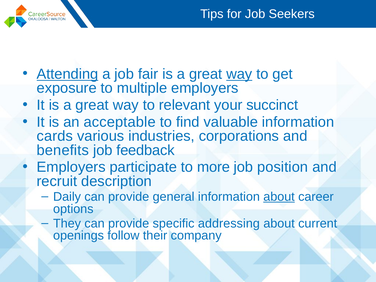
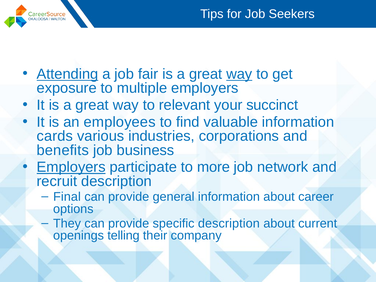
acceptable: acceptable -> employees (120, 122)
feedback: feedback -> business (145, 150)
Employers underline: none -> present (71, 167)
position: position -> network (283, 167)
Daily: Daily -> Final (67, 197)
about underline: present -> none (279, 197)
specific addressing: addressing -> description (229, 223)
follow: follow -> telling (123, 235)
